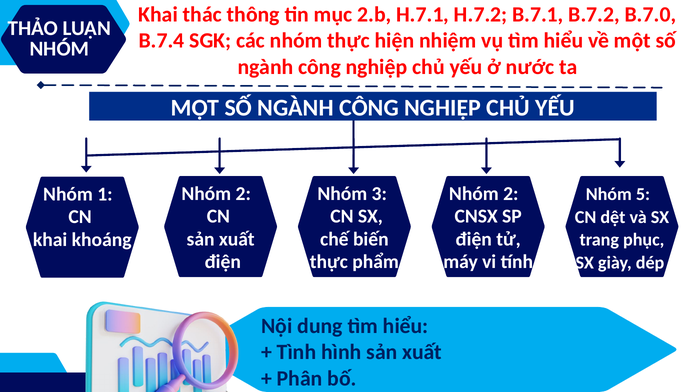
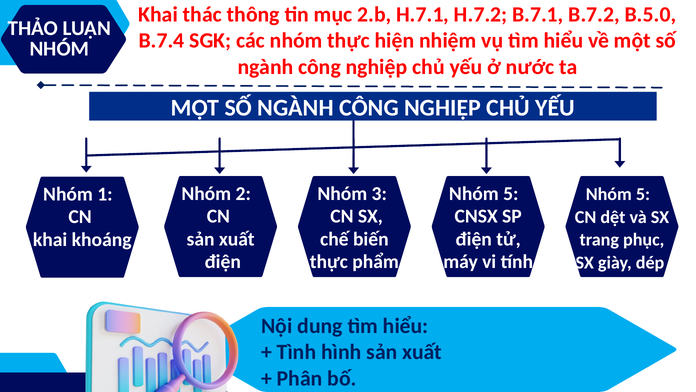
B.7.0: B.7.0 -> B.5.0 (650, 15)
2: 2 -> 5 (511, 193)
